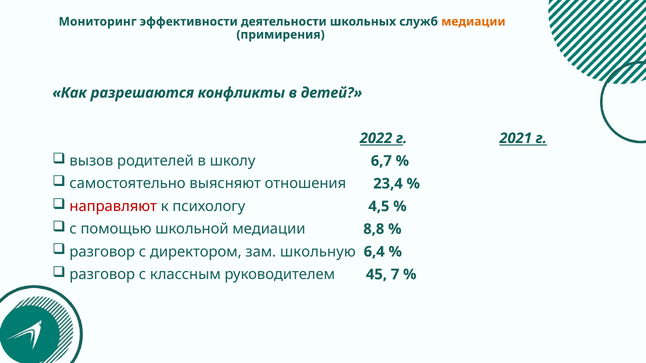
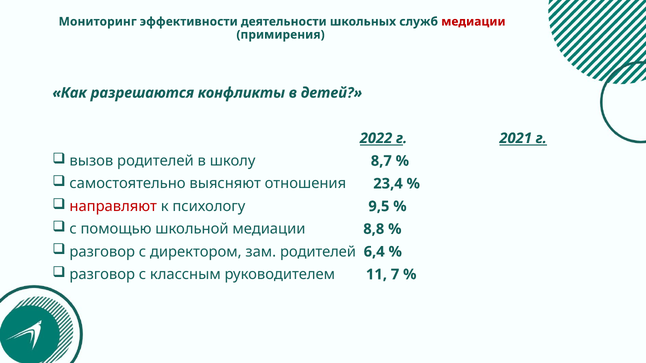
медиации colour: orange -> red (473, 22)
6,7: 6,7 -> 8,7 (381, 161)
4,5: 4,5 -> 9,5 (379, 207)
зам школьную: школьную -> родителей (318, 252)
45: 45 -> 11 (376, 275)
